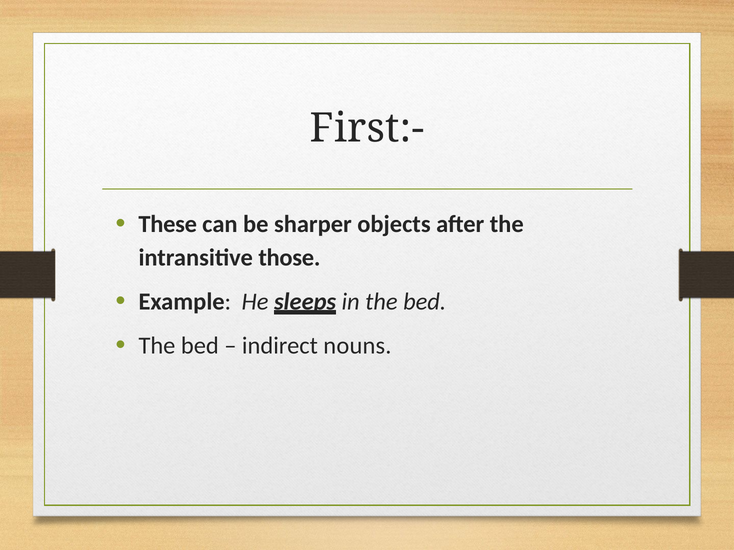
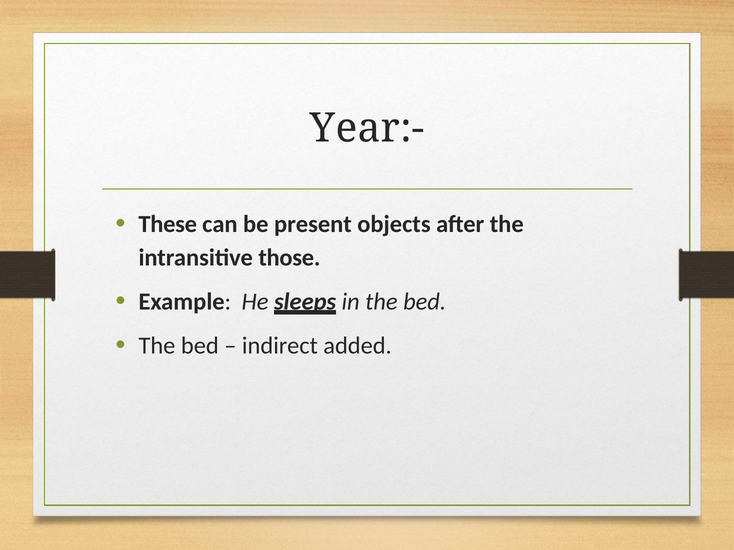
First:-: First:- -> Year:- (367, 129)
sharper: sharper -> present (313, 224)
nouns: nouns -> added (358, 346)
